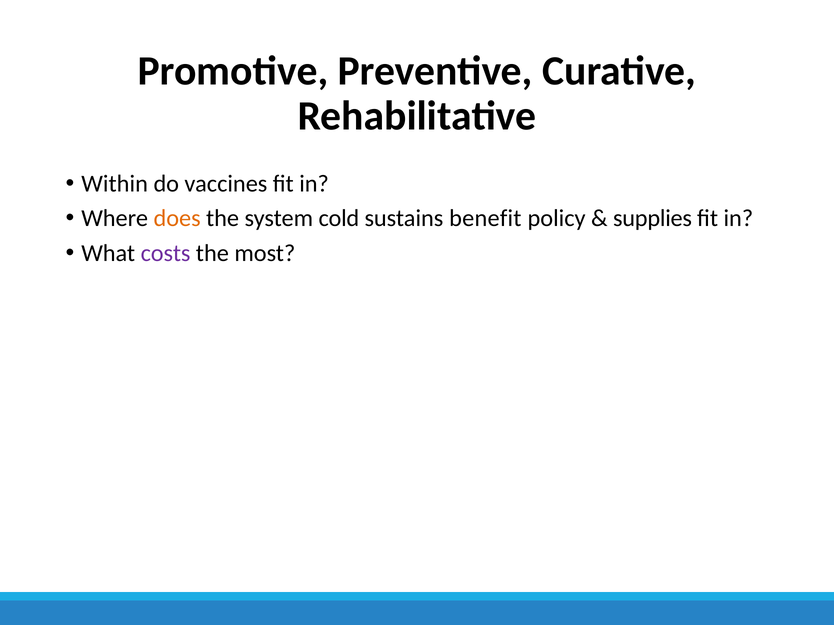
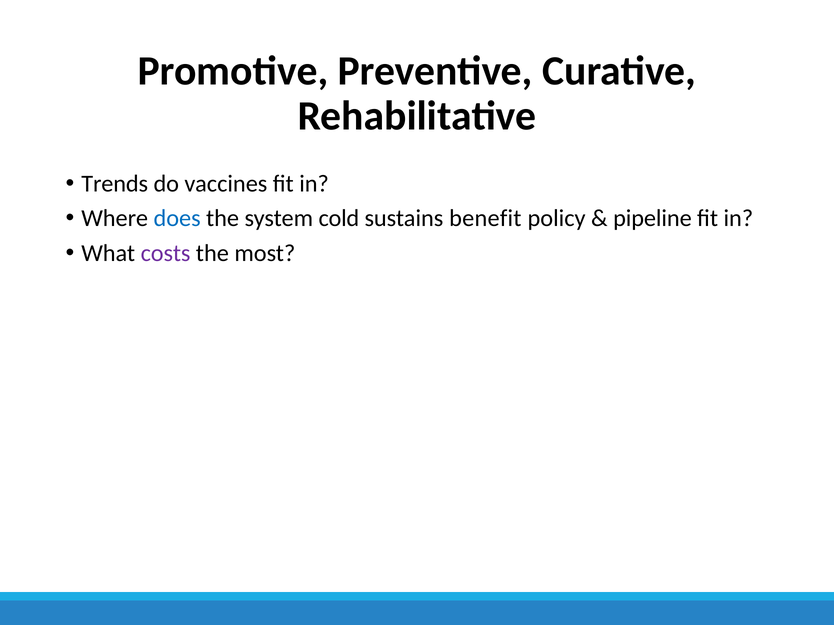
Within: Within -> Trends (115, 184)
does colour: orange -> blue (177, 219)
supplies: supplies -> pipeline (652, 219)
